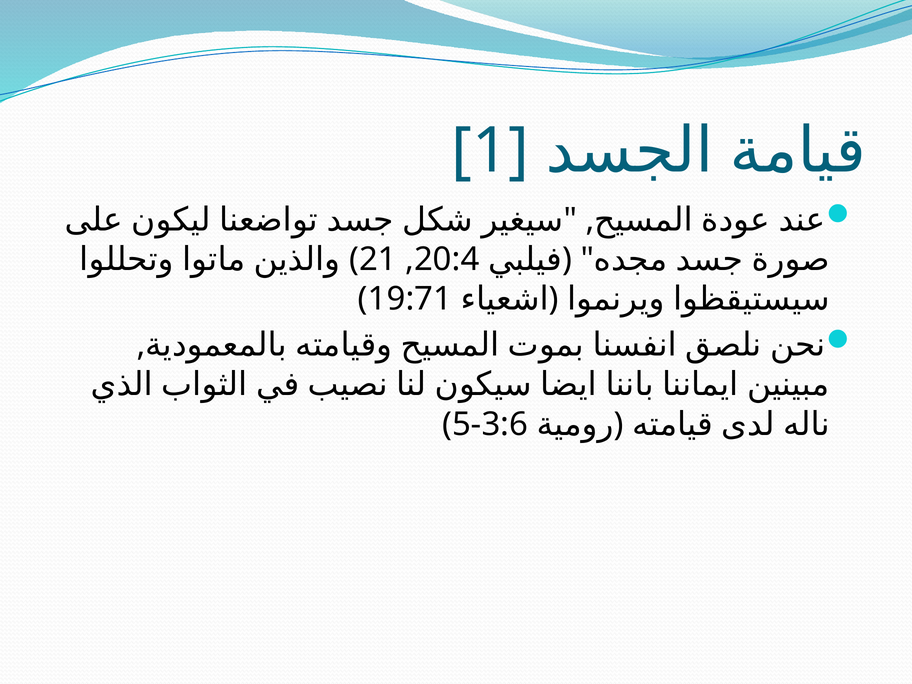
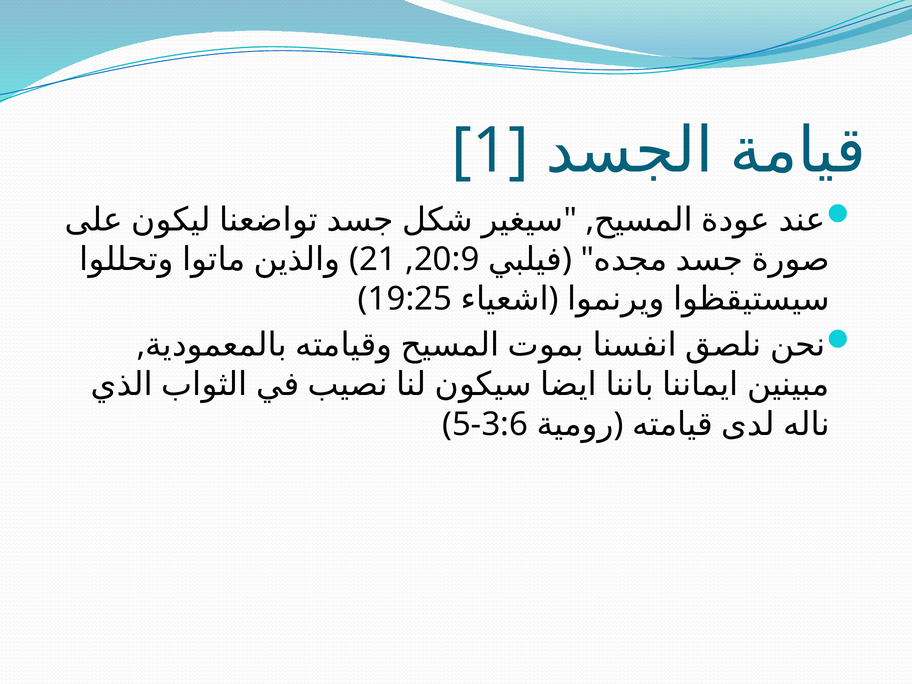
20:4: 20:4 -> 20:9 (447, 259)
19:71: 19:71 -> 19:25 (410, 299)
